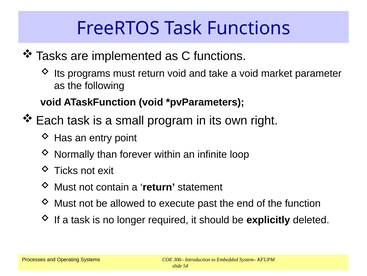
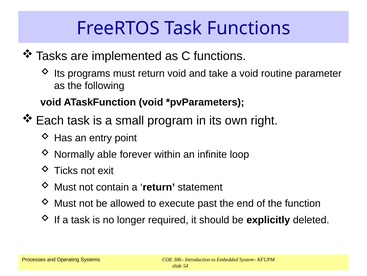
market: market -> routine (277, 73)
than: than -> able (107, 154)
